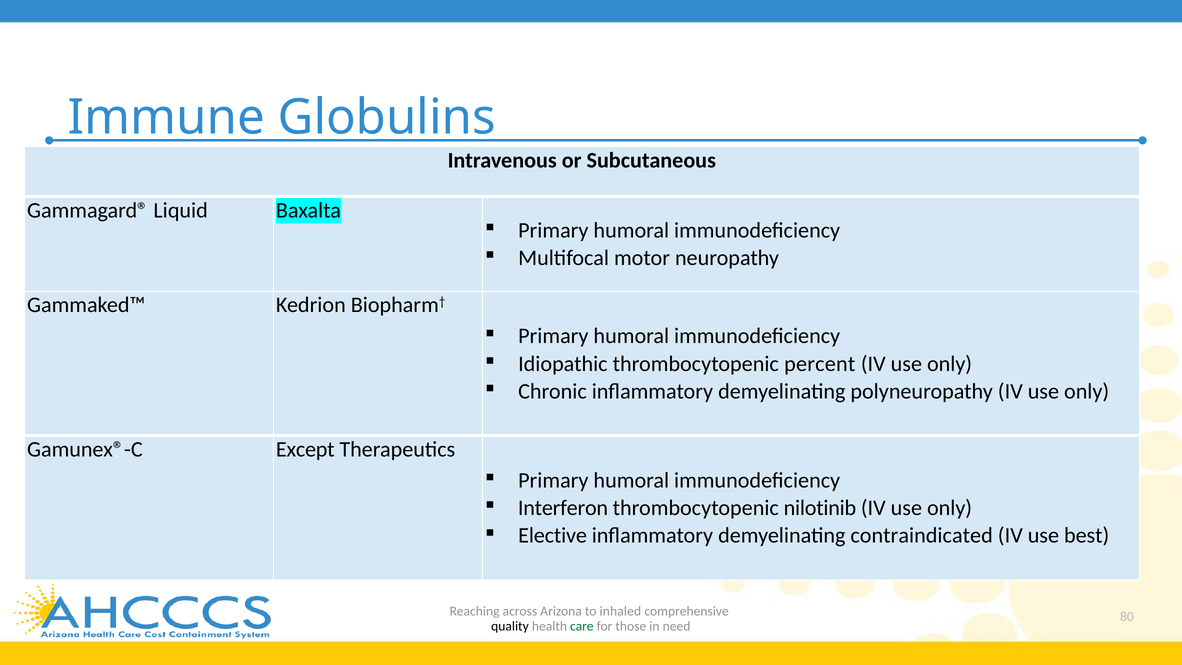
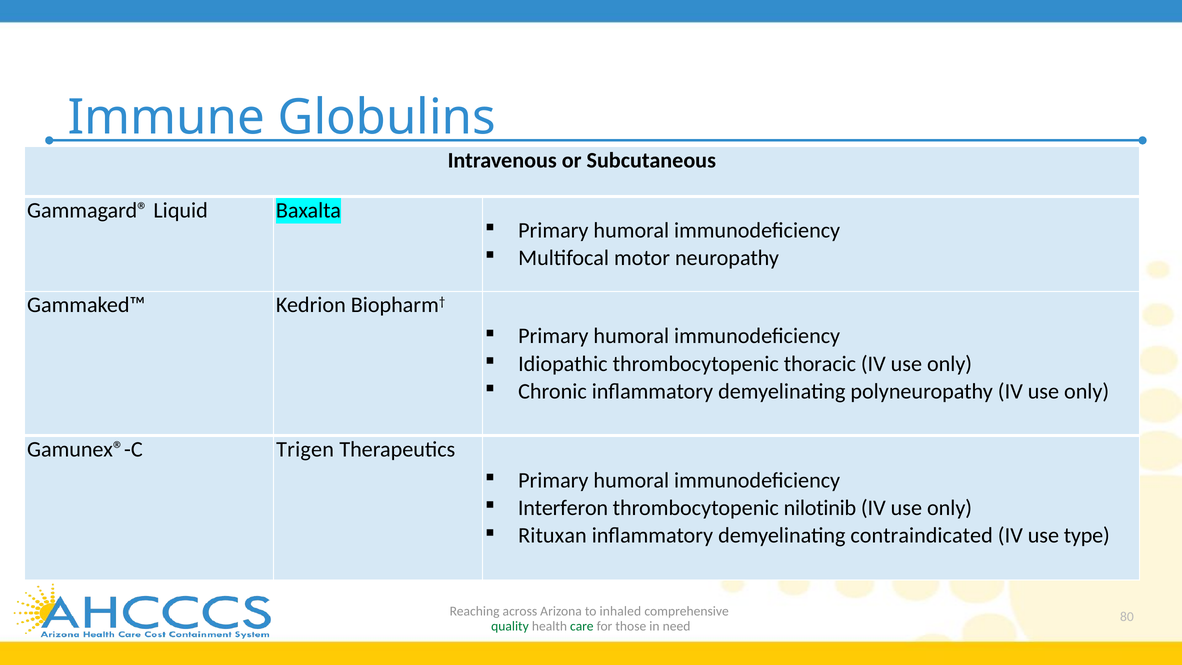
percent: percent -> thoracic (820, 364)
Except: Except -> Trigen (305, 449)
Elective: Elective -> Rituxan (552, 536)
best: best -> type (1087, 536)
quality colour: black -> green (510, 626)
